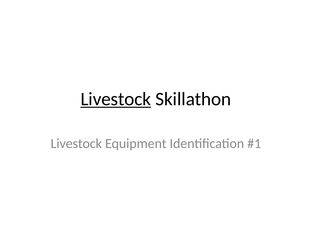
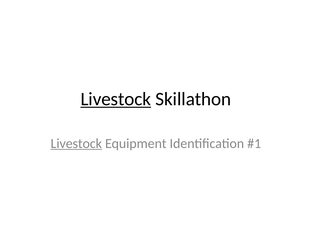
Livestock underline: none -> present (76, 143)
